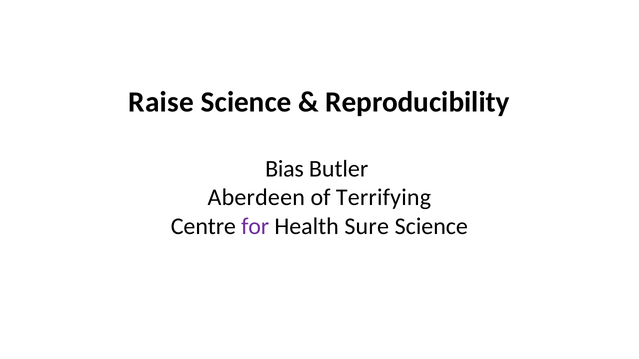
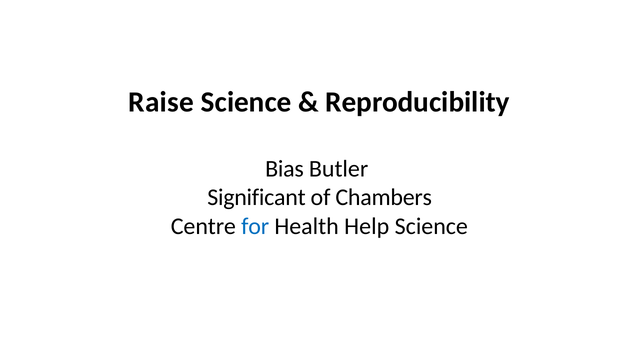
Aberdeen: Aberdeen -> Significant (256, 198)
Terrifying: Terrifying -> Chambers (384, 198)
for colour: purple -> blue (255, 227)
Sure: Sure -> Help (367, 227)
